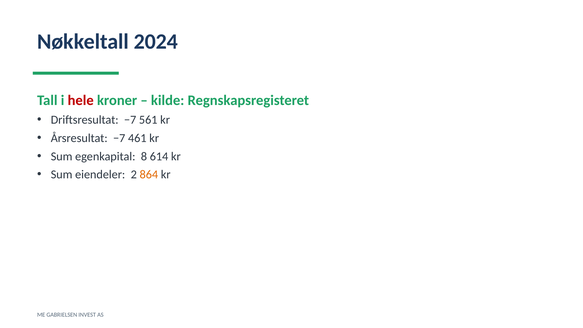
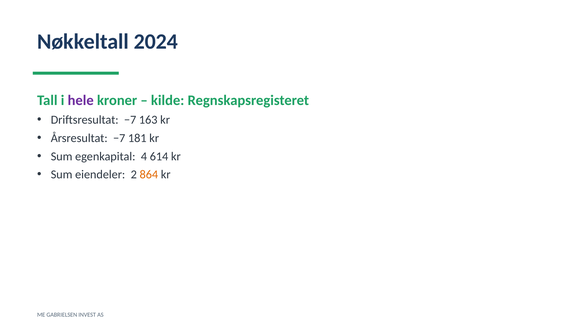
hele colour: red -> purple (81, 100)
561: 561 -> 163 (148, 120)
461: 461 -> 181 (137, 138)
8: 8 -> 4 (144, 156)
